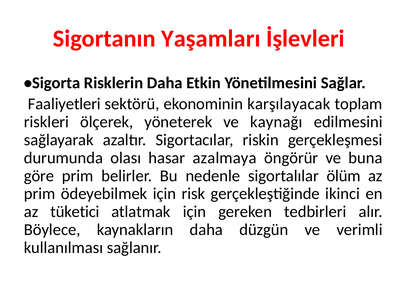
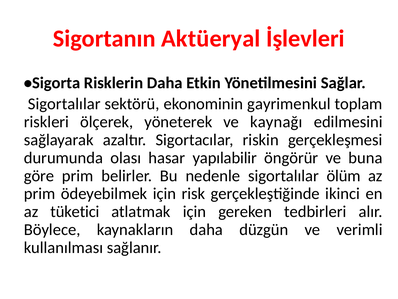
Yaşamları: Yaşamları -> Aktüeryal (211, 39)
Faaliyetleri: Faaliyetleri -> Sigortalılar (64, 104)
karşılayacak: karşılayacak -> gayrimenkul (289, 104)
azalmaya: azalmaya -> yapılabilir (225, 158)
